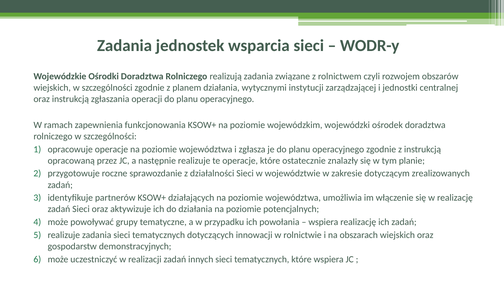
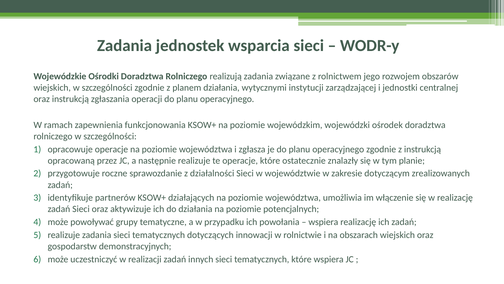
czyli: czyli -> jego (372, 76)
